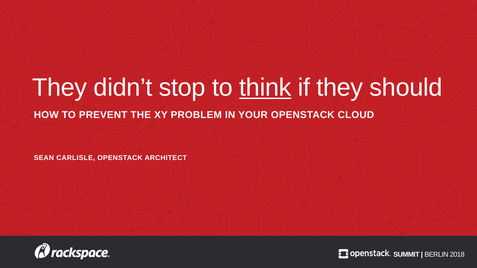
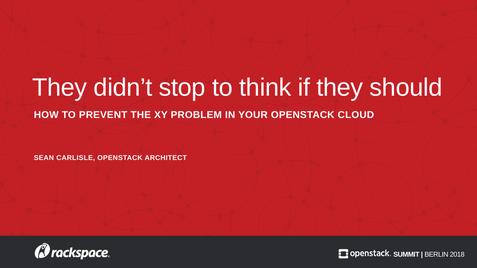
think underline: present -> none (265, 88)
